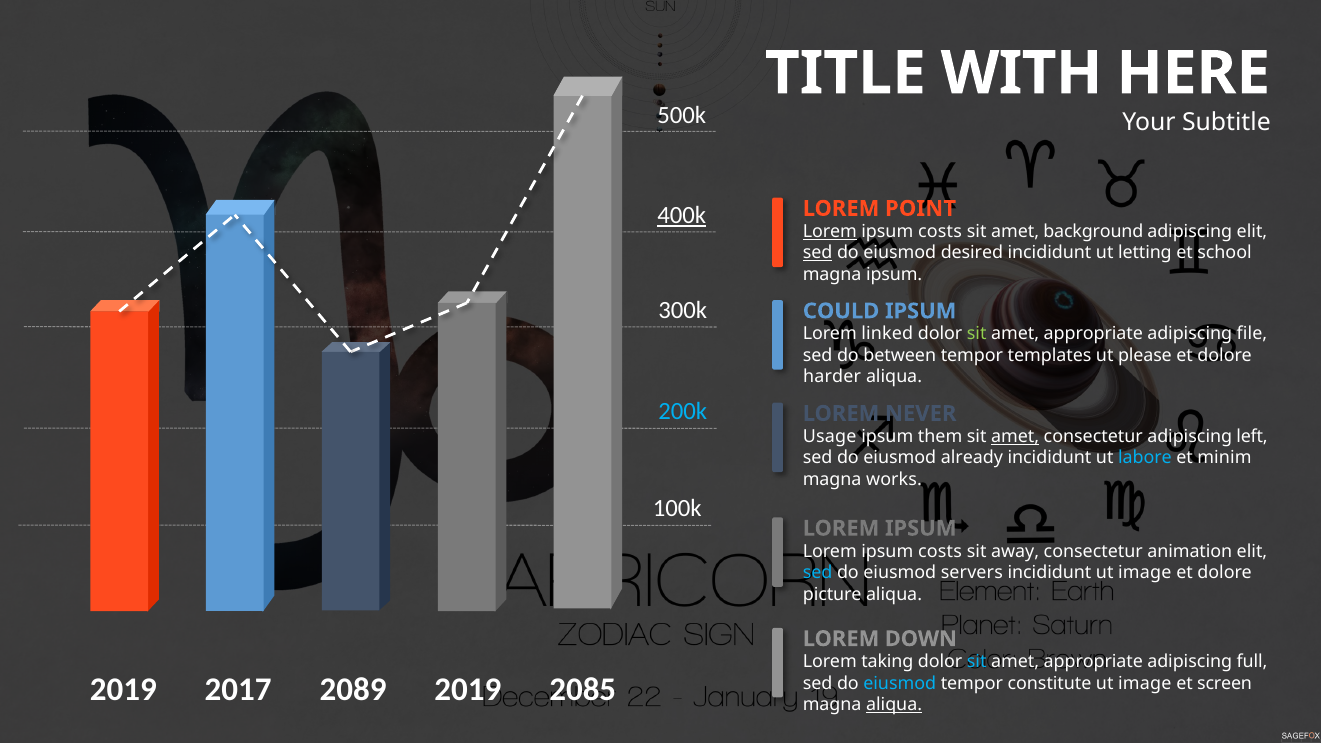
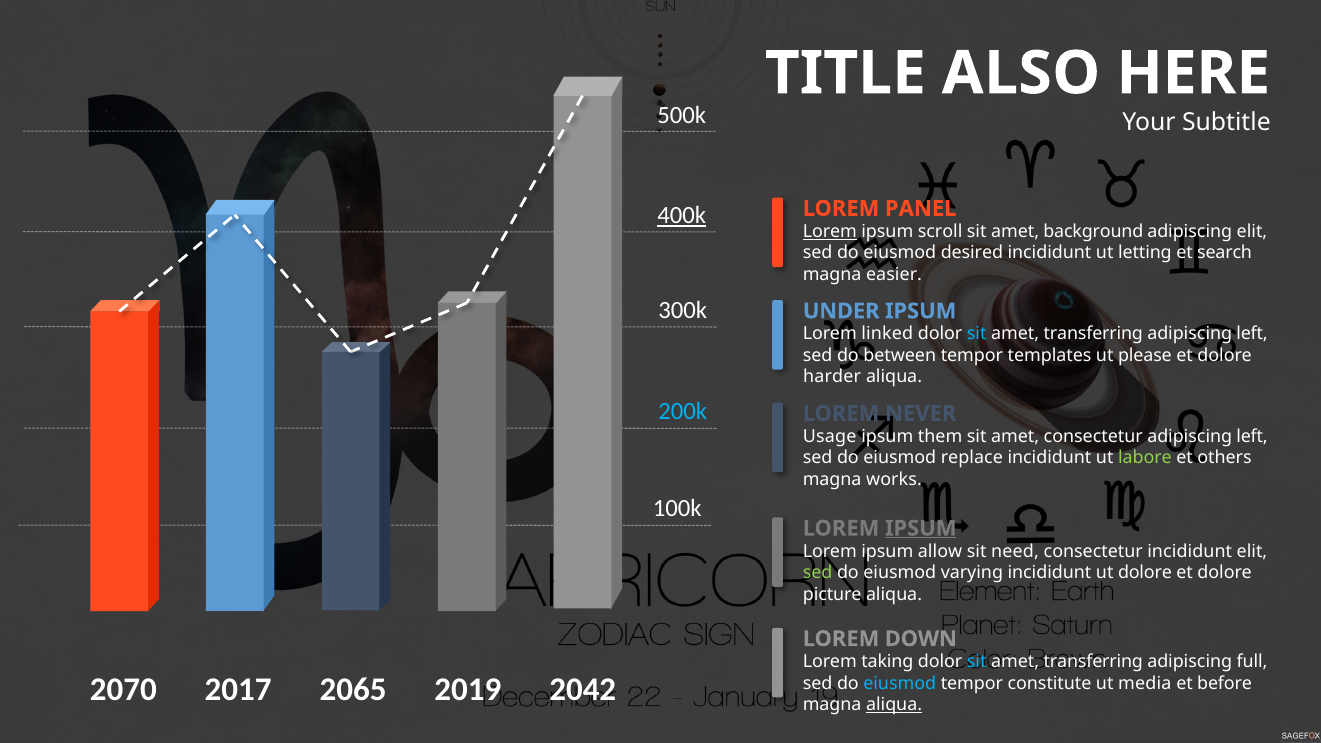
WITH: WITH -> ALSO (1021, 73)
POINT: POINT -> PANEL (921, 209)
costs: costs -> scroll (940, 232)
sed underline: present -> none (818, 253)
school: school -> search (1225, 253)
magna ipsum: ipsum -> easier (894, 275)
COULD: COULD -> UNDER (841, 311)
sit colour: light green -> light blue (977, 334)
appropriate: appropriate -> transferring (1093, 334)
file: file -> left (1252, 334)
amet underline: present -> none (1015, 437)
already: already -> replace (972, 458)
labore colour: light blue -> light green (1145, 458)
minim: minim -> others (1225, 458)
IPSUM underline: none -> present (921, 528)
costs: costs -> allow (940, 551)
away: away -> need (1015, 551)
consectetur animation: animation -> incididunt (1190, 551)
sed colour: light blue -> light green (818, 573)
servers: servers -> varying (972, 573)
incididunt ut image: image -> dolore (1145, 573)
appropriate: appropriate -> transferring (1093, 662)
2019: 2019 -> 2070 (123, 689)
2089: 2089 -> 2065 (353, 689)
2085: 2085 -> 2042 (583, 689)
image: image -> media (1145, 683)
screen: screen -> before (1225, 683)
